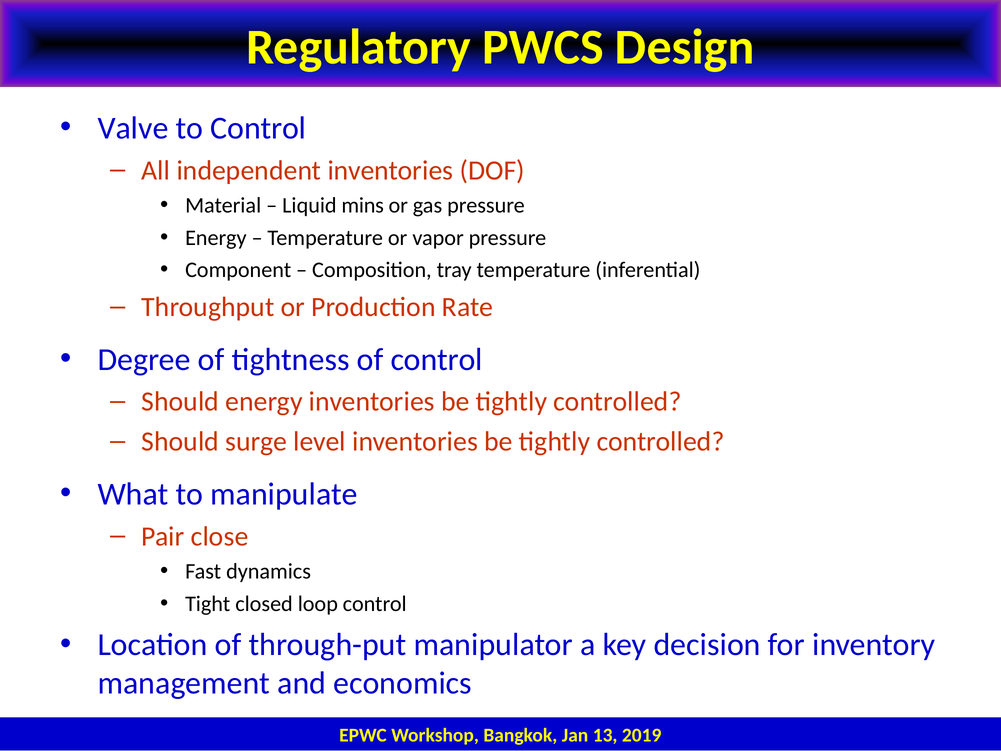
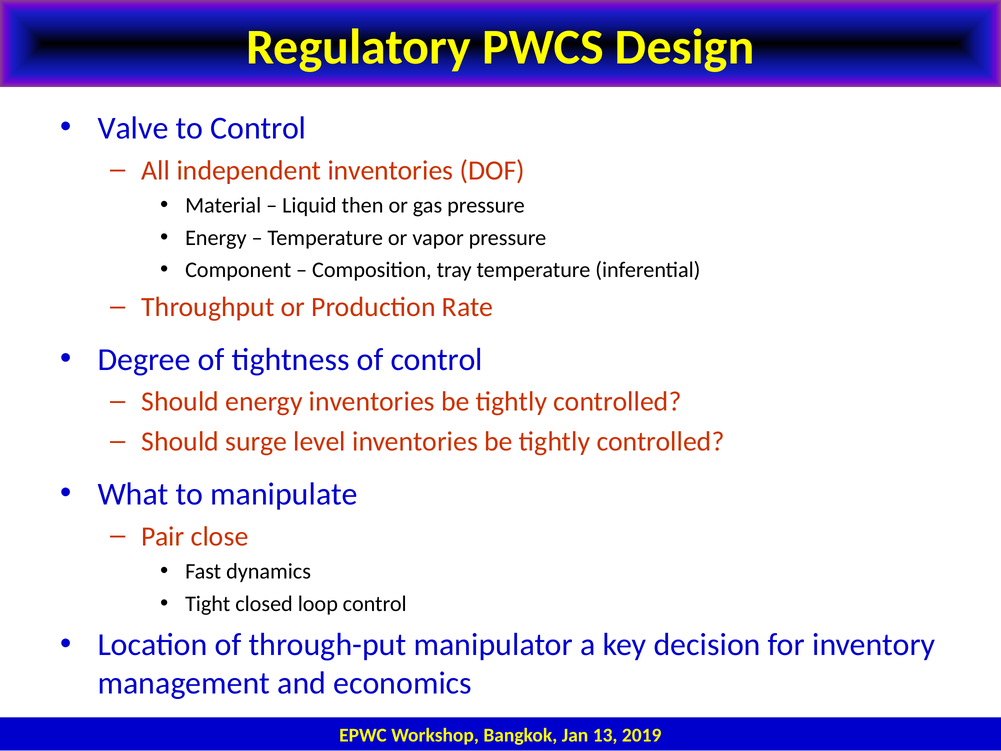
mins: mins -> then (363, 206)
